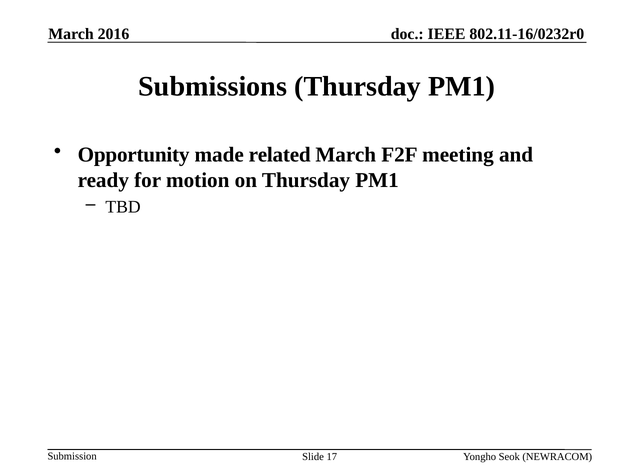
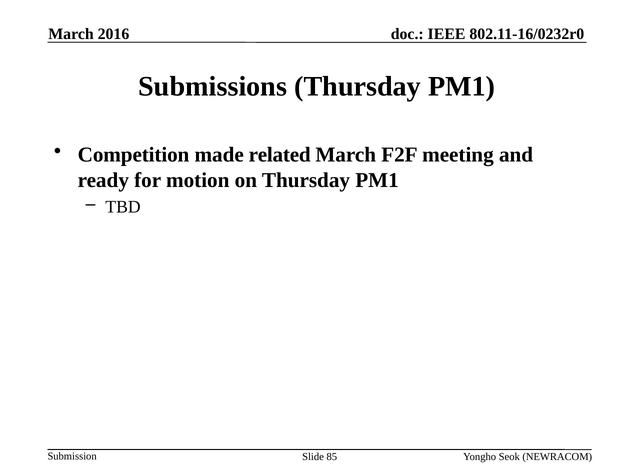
Opportunity: Opportunity -> Competition (134, 155)
17: 17 -> 85 (332, 456)
